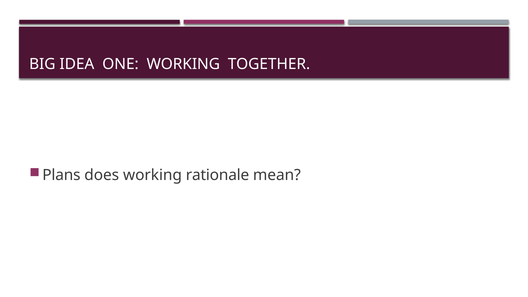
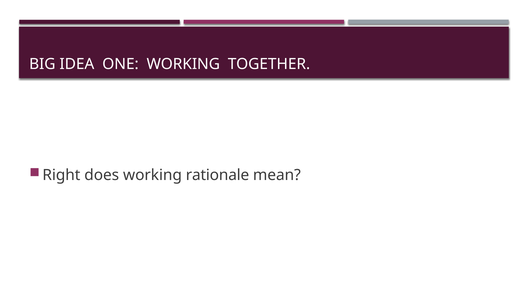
Plans: Plans -> Right (61, 175)
